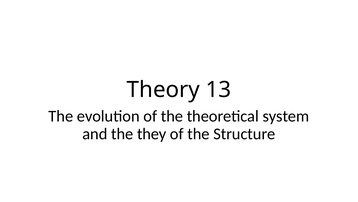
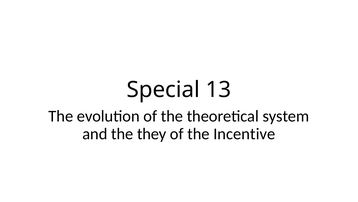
Theory: Theory -> Special (163, 89)
Structure: Structure -> Incentive (244, 134)
